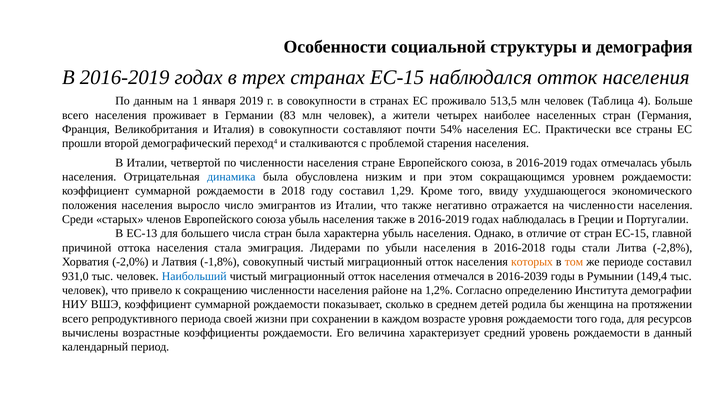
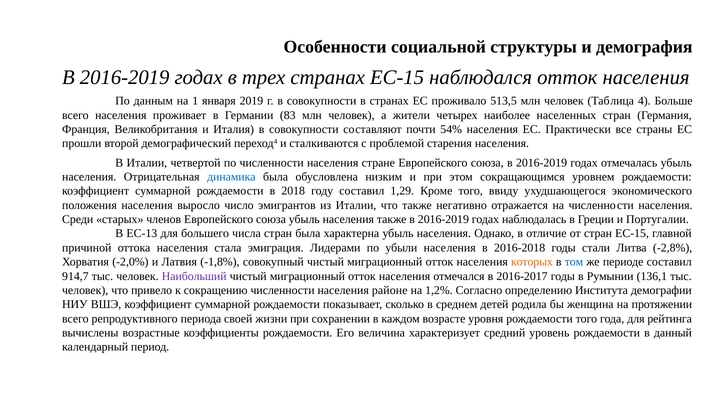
том colour: orange -> blue (574, 262)
931,0: 931,0 -> 914,7 (75, 276)
Наибольший colour: blue -> purple (194, 276)
2016-2039: 2016-2039 -> 2016-2017 (522, 276)
149,4: 149,4 -> 136,1 (652, 276)
ресурсов: ресурсов -> рейтинга (670, 319)
